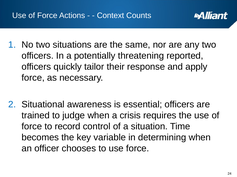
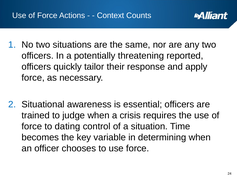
record: record -> dating (68, 127)
